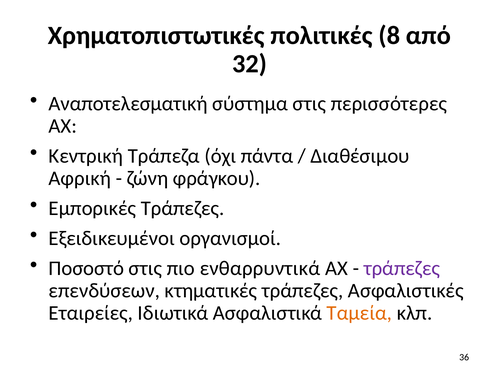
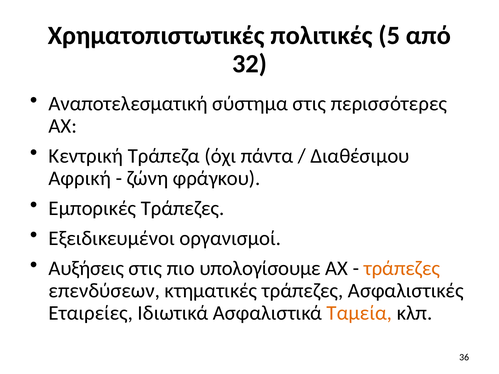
8: 8 -> 5 (389, 35)
Ποσοστό: Ποσοστό -> Αυξήσεις (86, 268)
ενθαρρυντικά: ενθαρρυντικά -> υπολογίσουμε (260, 268)
τράπεζες colour: purple -> orange (402, 268)
